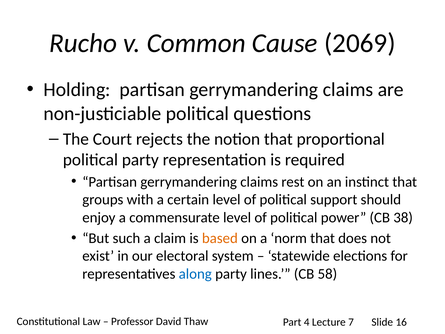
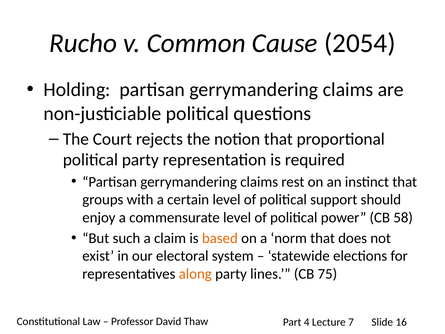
2069: 2069 -> 2054 (360, 43)
38: 38 -> 58 (403, 217)
along colour: blue -> orange (195, 274)
58: 58 -> 75 (327, 274)
